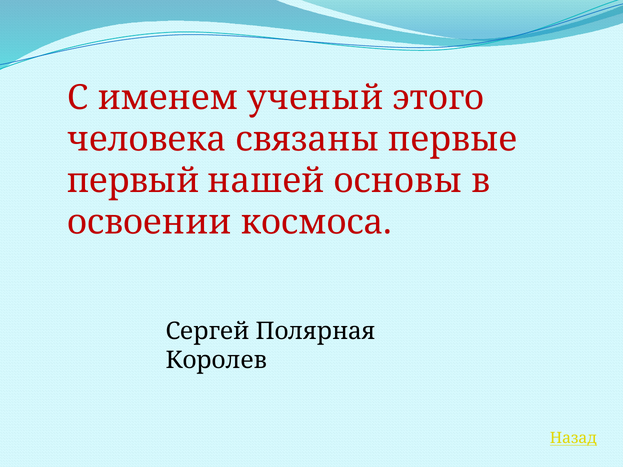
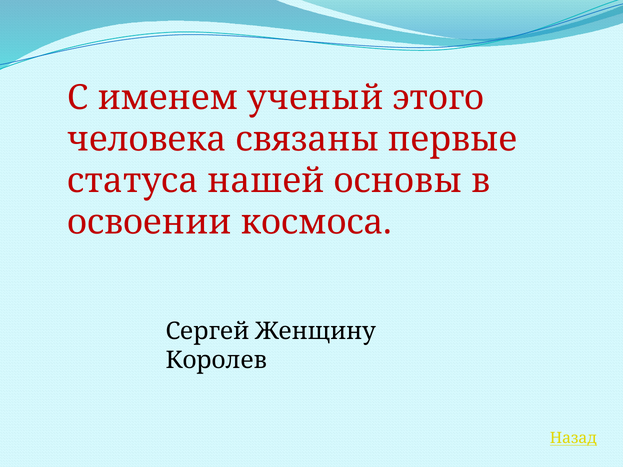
первый: первый -> статуса (133, 181)
Полярная: Полярная -> Женщину (316, 331)
